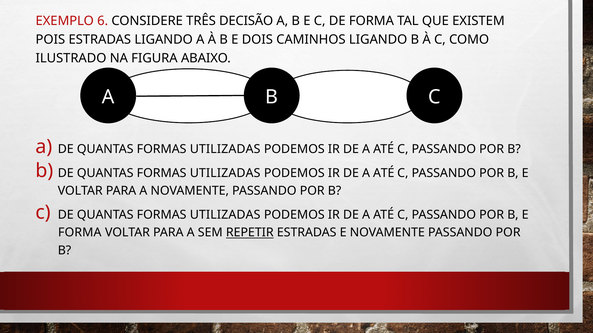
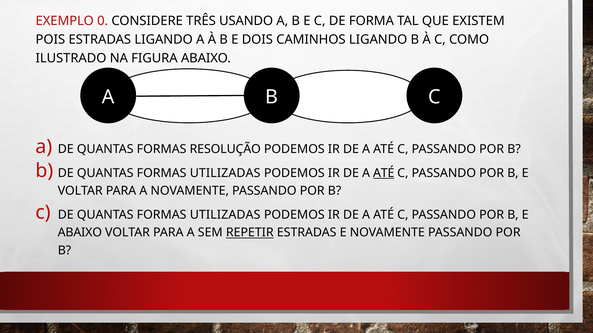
6: 6 -> 0 (103, 21)
DECISÃO: DECISÃO -> USANDO (246, 21)
UTILIZADAS: UTILIZADAS -> RESOLUÇÃO (225, 149)
ATÉ underline: none -> present (384, 173)
FORMA: FORMA -> ABAIXO (80, 233)
